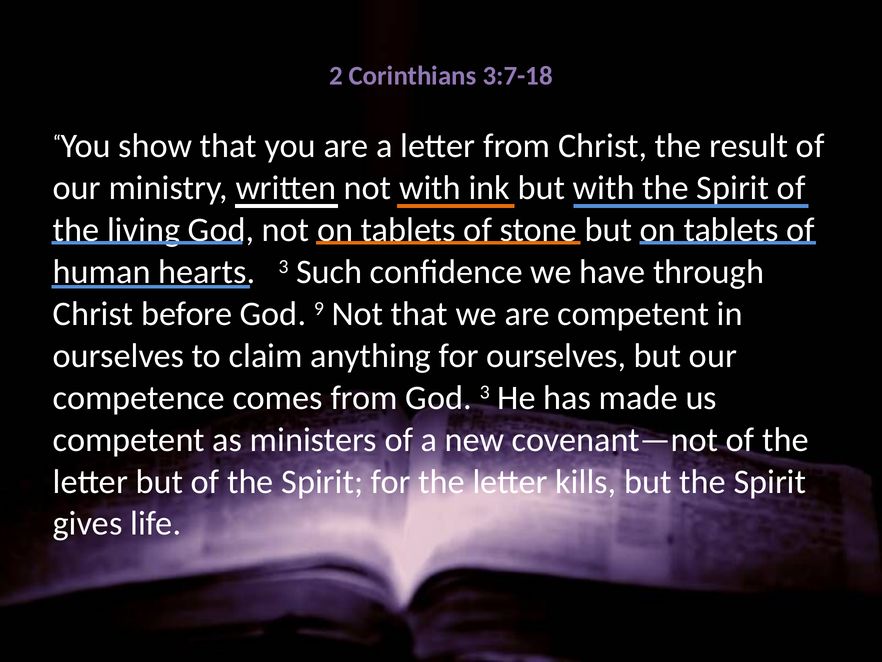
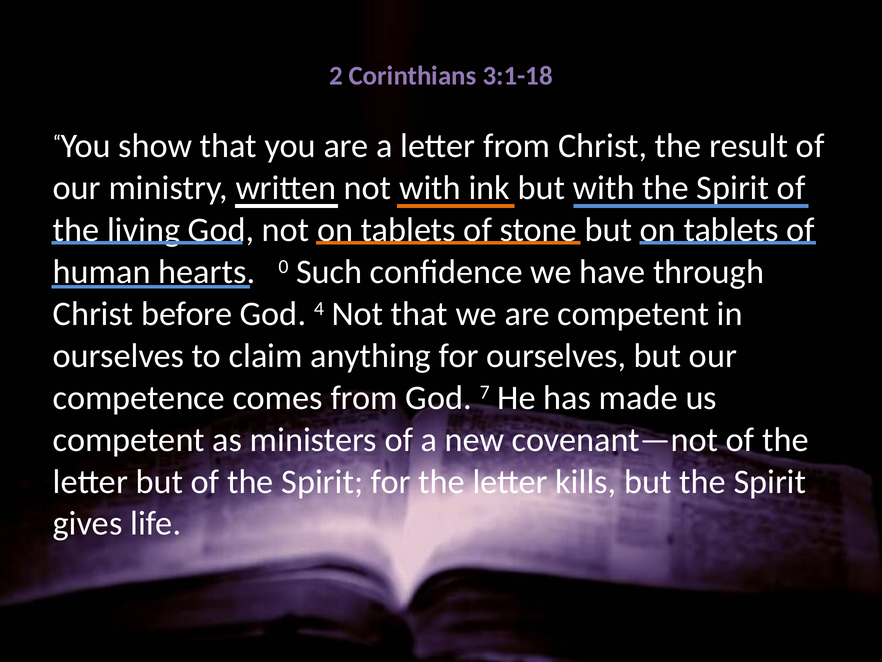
3:7-18: 3:7-18 -> 3:1-18 (518, 76)
3: 3 -> 0 (283, 266)
9: 9 -> 4 (319, 308)
God 3: 3 -> 7 (485, 392)
